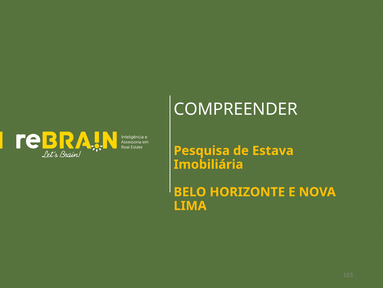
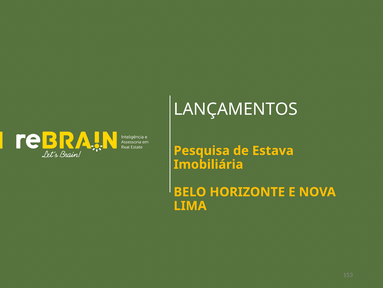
COMPREENDER: COMPREENDER -> LANÇAMENTOS (236, 109)
